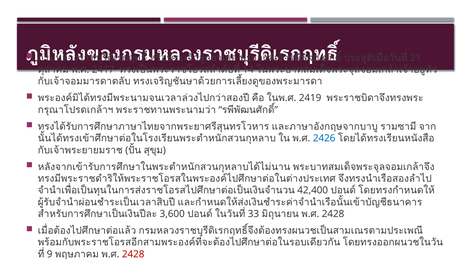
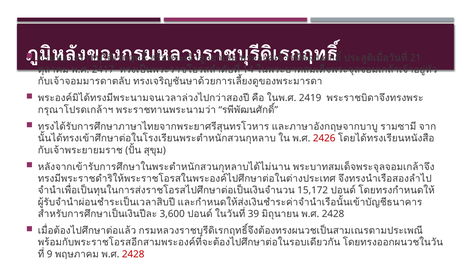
2426 colour: blue -> red (324, 138)
42,400: 42,400 -> 15,172 (313, 190)
33: 33 -> 39 (253, 214)
